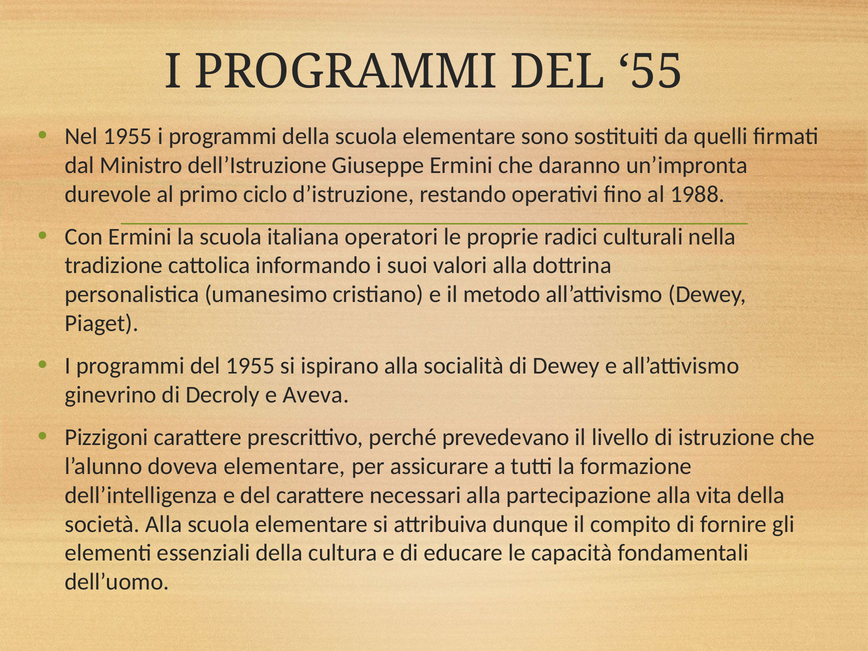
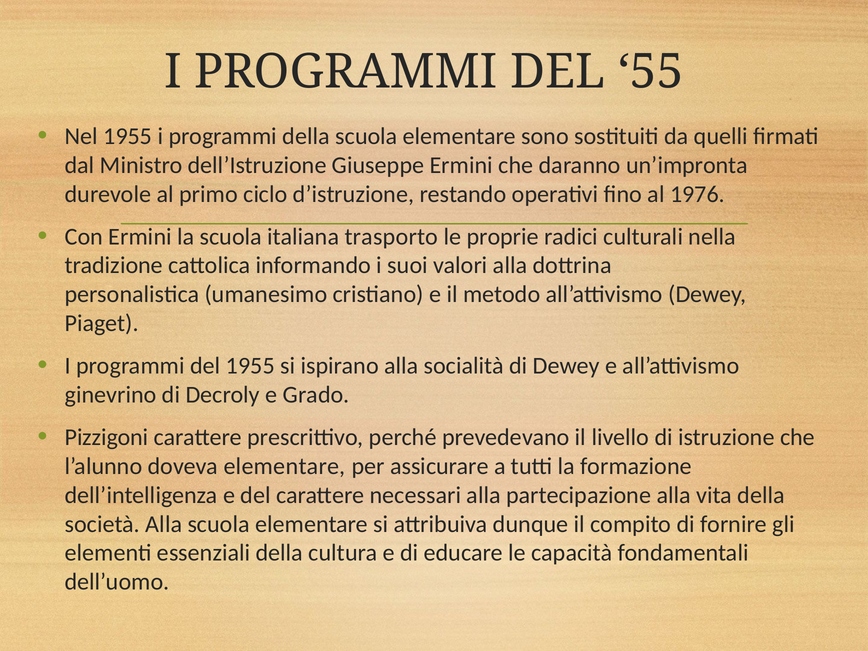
1988: 1988 -> 1976 (698, 194)
operatori: operatori -> trasporto (391, 237)
Aveva: Aveva -> Grado (316, 395)
